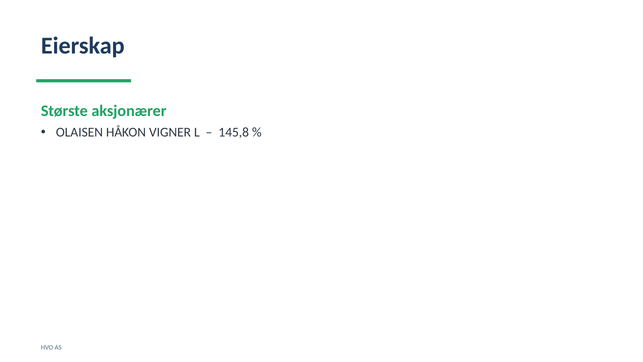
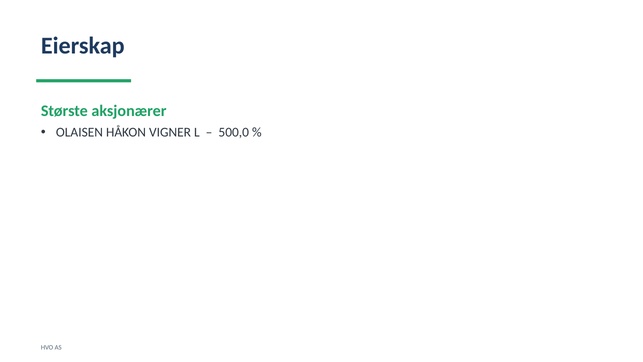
145,8: 145,8 -> 500,0 (234, 132)
